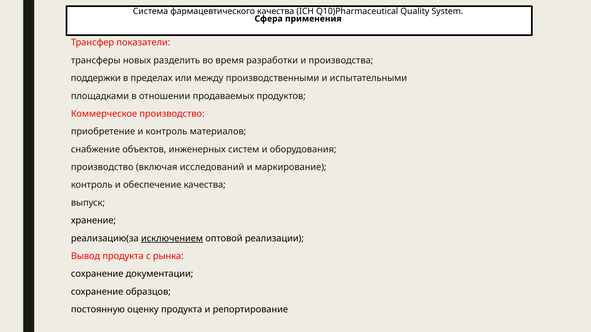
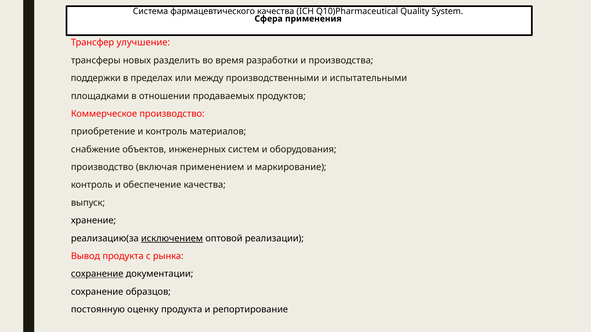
показатели: показатели -> улучшение (143, 43)
исследований: исследований -> применением (212, 167)
сохранение underline: none -> present (97, 274)
